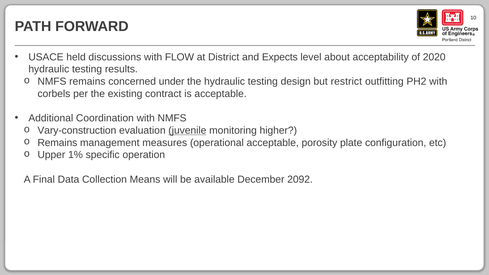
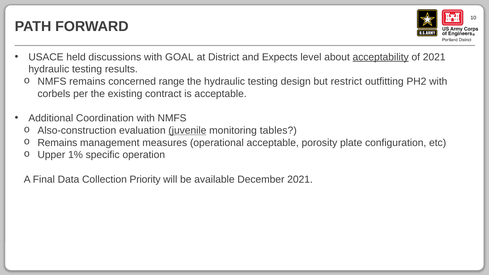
FLOW: FLOW -> GOAL (179, 57)
acceptability underline: none -> present (381, 57)
of 2020: 2020 -> 2021 (434, 57)
under: under -> range (172, 82)
Vary-construction: Vary-construction -> Also-construction (77, 130)
higher: higher -> tables (278, 130)
Means: Means -> Priority (145, 179)
December 2092: 2092 -> 2021 (300, 179)
